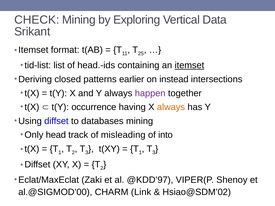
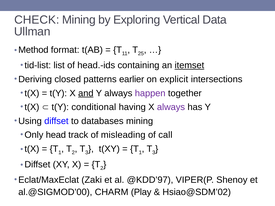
Srikant: Srikant -> Ullman (32, 32)
Itemset: Itemset -> Method (33, 50)
instead: instead -> explicit (174, 79)
and underline: none -> present (86, 93)
occurrence: occurrence -> conditional (94, 107)
always colour: orange -> purple (171, 107)
into: into -> call (165, 135)
Link: Link -> Play (141, 192)
